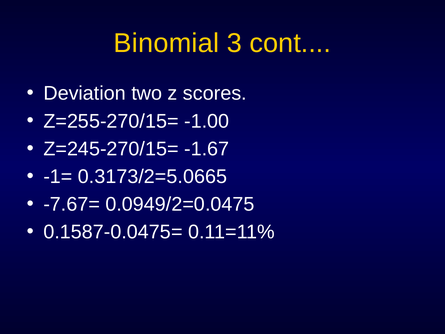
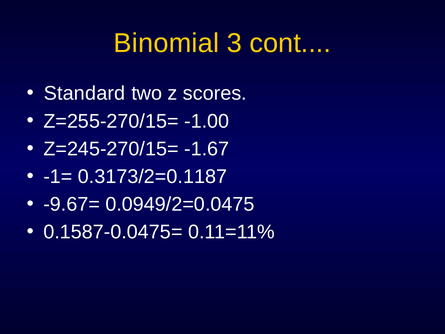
Deviation: Deviation -> Standard (85, 93)
0.3173/2=5.0665: 0.3173/2=5.0665 -> 0.3173/2=0.1187 (153, 176)
-7.67=: -7.67= -> -9.67= (72, 204)
